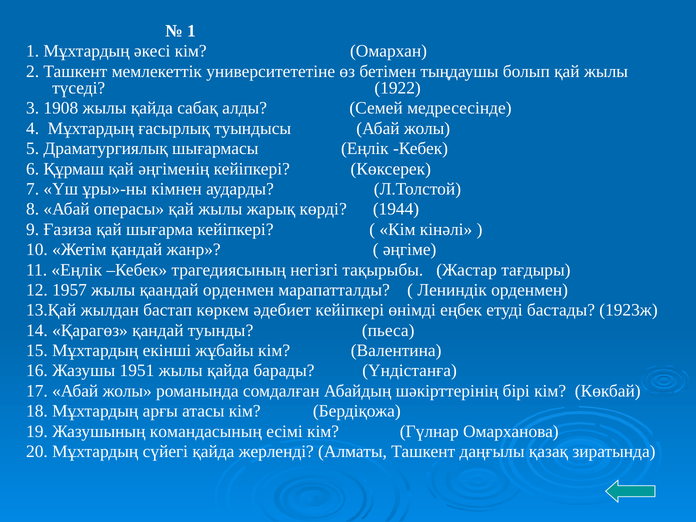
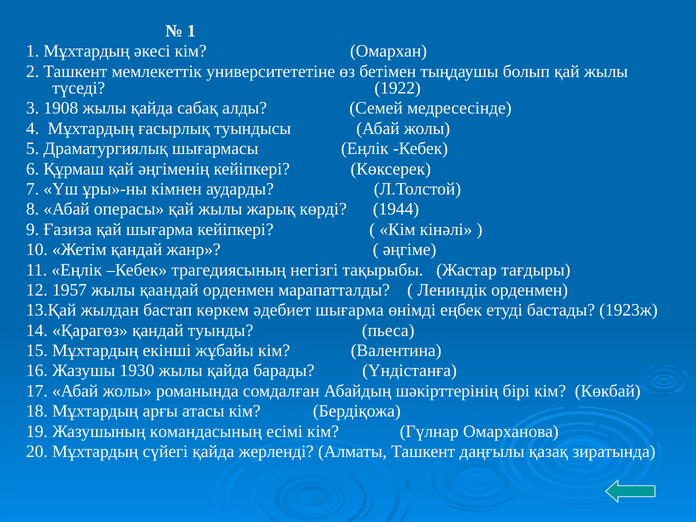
әдебиет кейіпкері: кейіпкері -> шығарма (350, 310)
1951: 1951 -> 1930 (137, 371)
